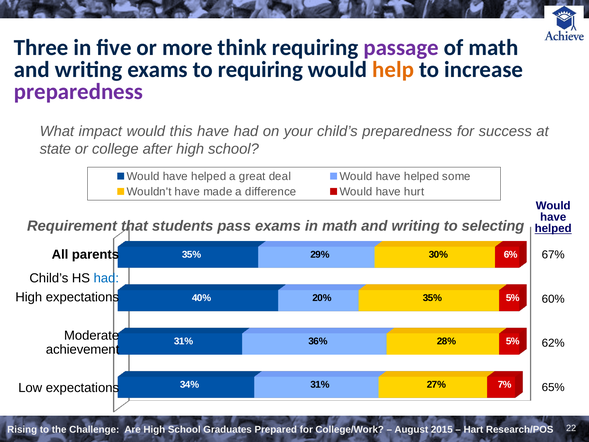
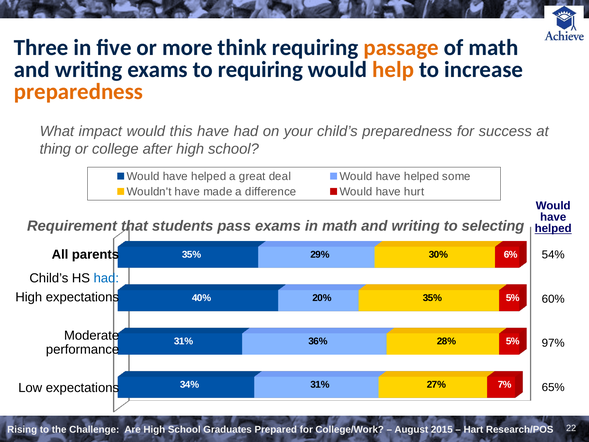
passage colour: purple -> orange (401, 48)
preparedness colour: purple -> orange (78, 92)
state: state -> thing (55, 149)
67%: 67% -> 54% (553, 255)
62%: 62% -> 97% (553, 343)
achievement: achievement -> performance (83, 349)
